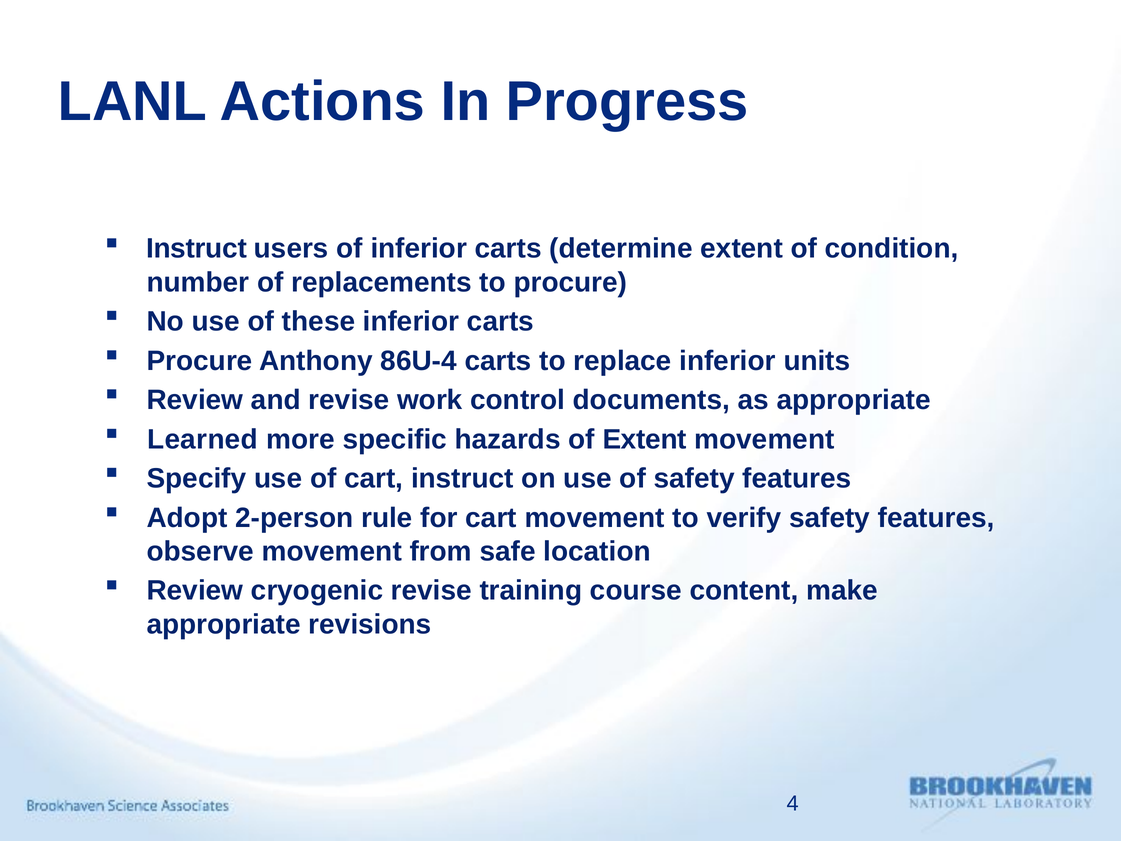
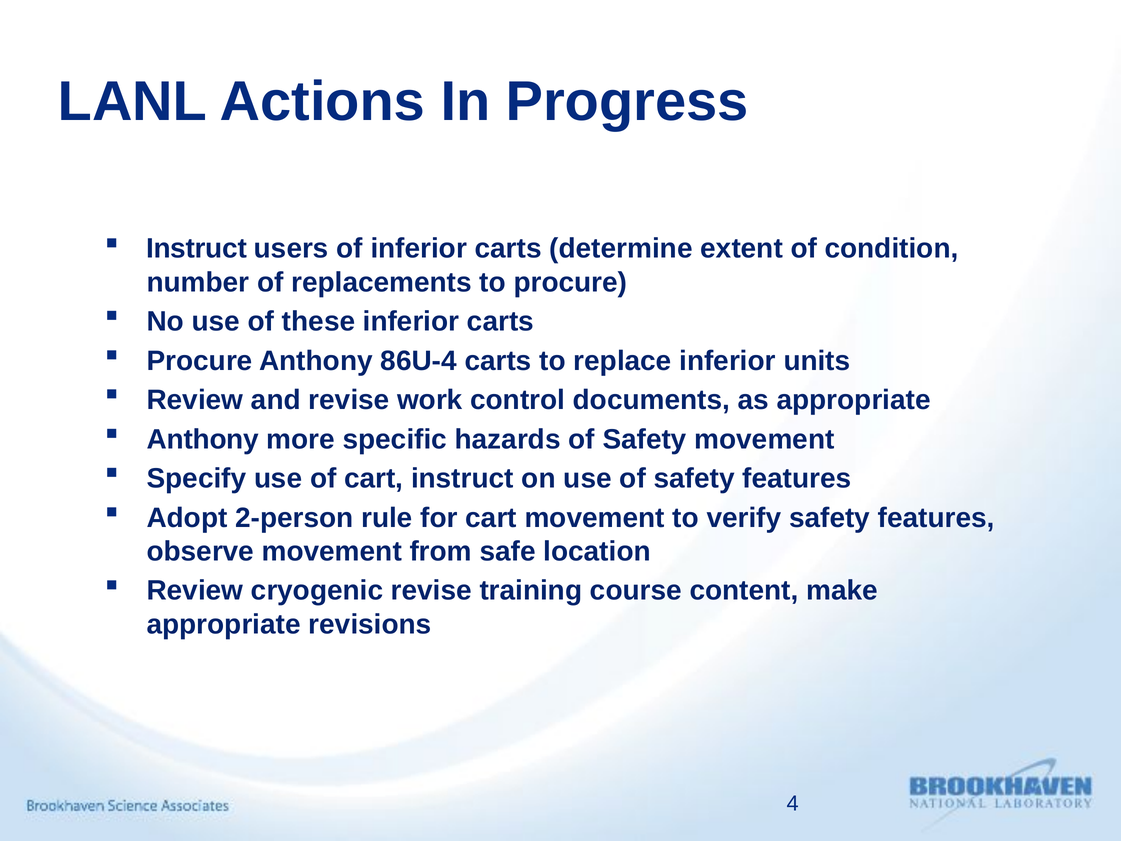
Learned: Learned -> Anthony (203, 439)
hazards of Extent: Extent -> Safety (645, 439)
